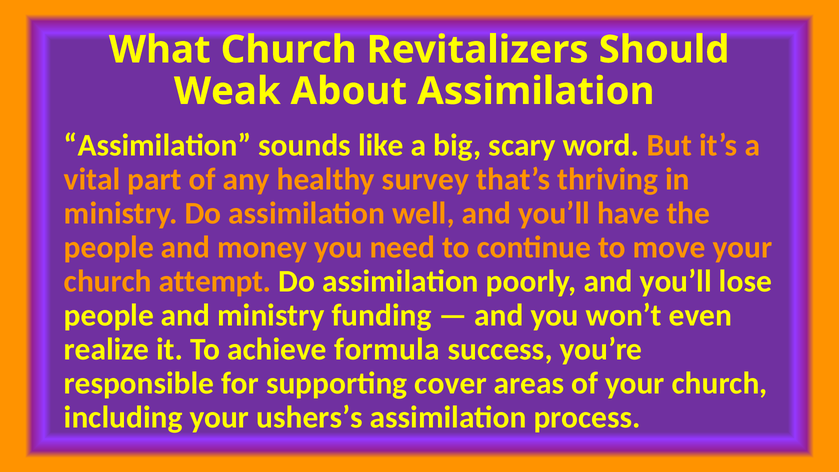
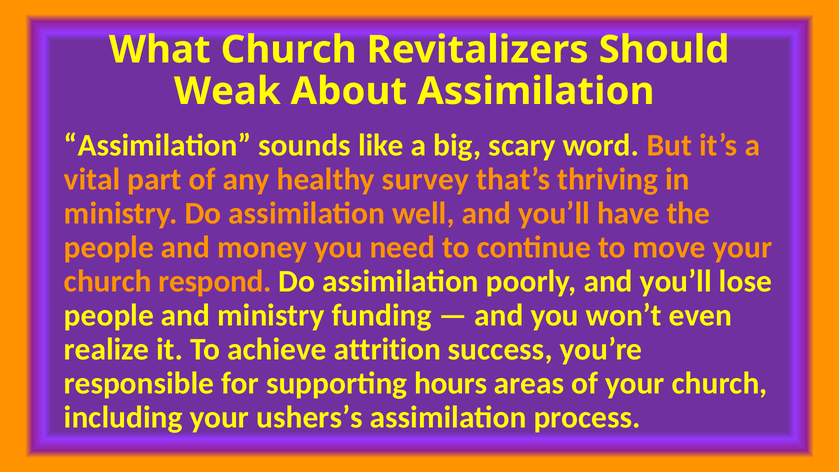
attempt: attempt -> respond (215, 282)
formula: formula -> attrition (387, 350)
cover: cover -> hours (451, 383)
